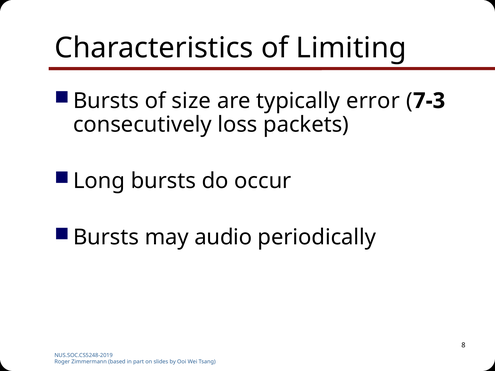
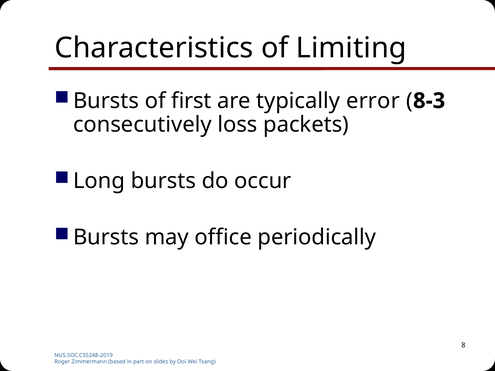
size: size -> first (191, 101)
7-3: 7-3 -> 8-3 (429, 101)
audio: audio -> office (223, 237)
